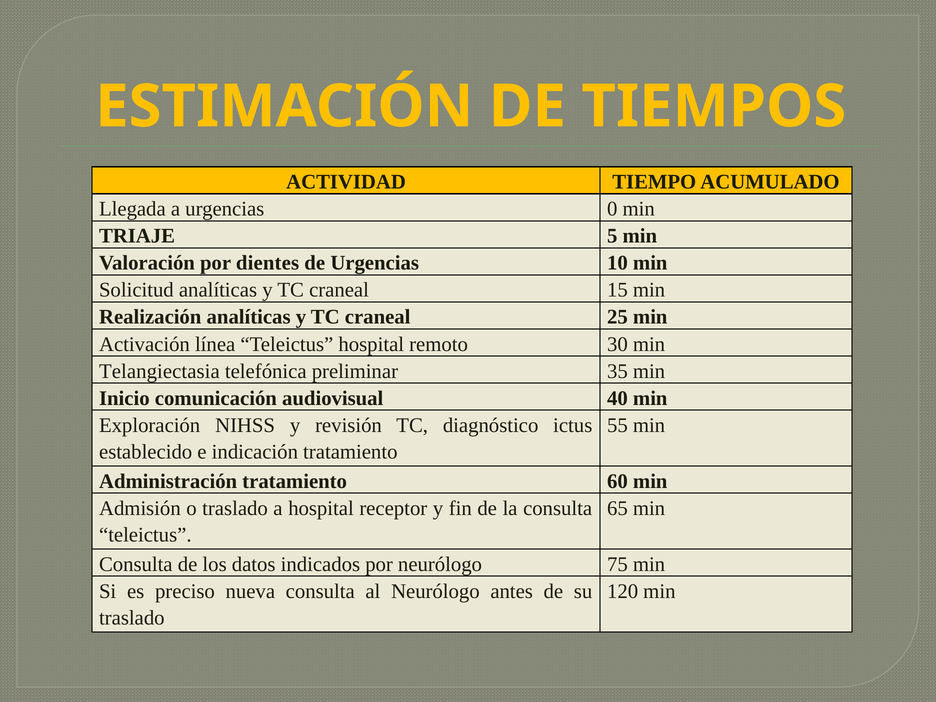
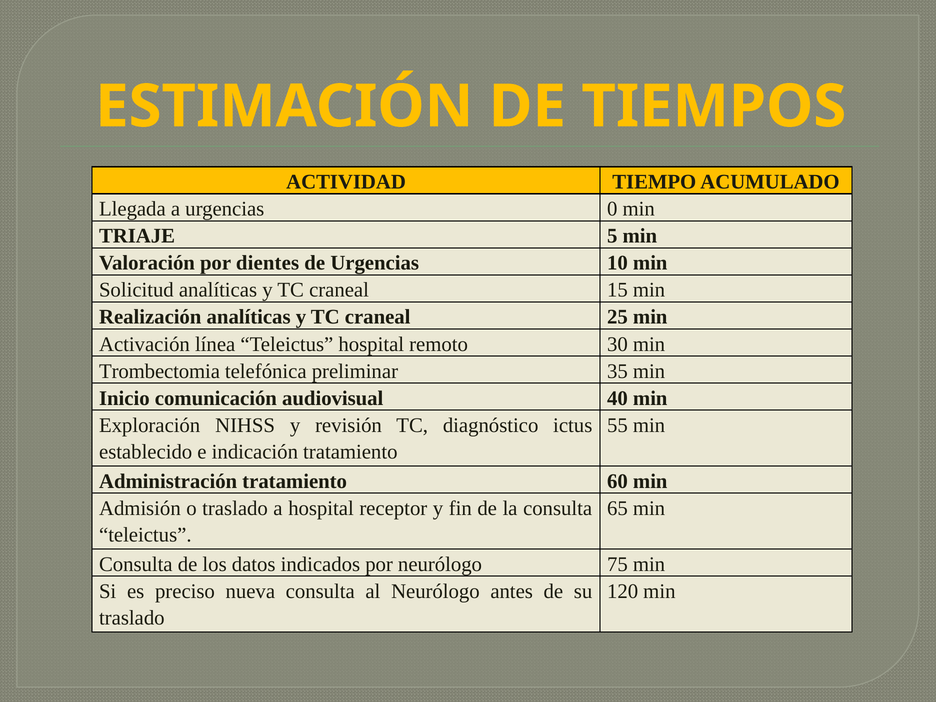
Telangiectasia: Telangiectasia -> Trombectomia (160, 371)
